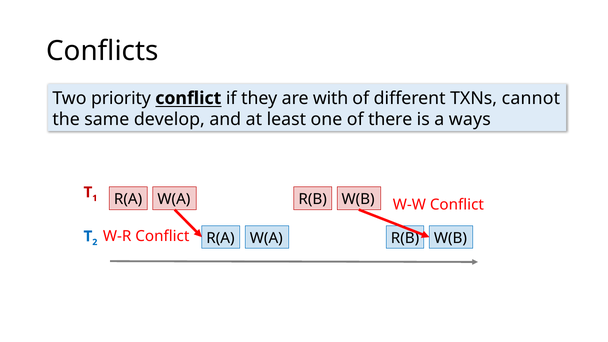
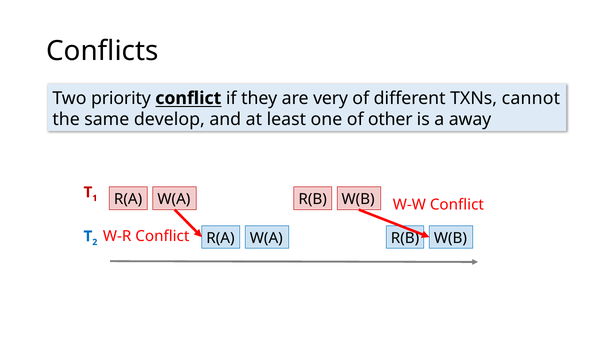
with: with -> very (331, 98)
there: there -> other (390, 119)
ways: ways -> away (470, 119)
